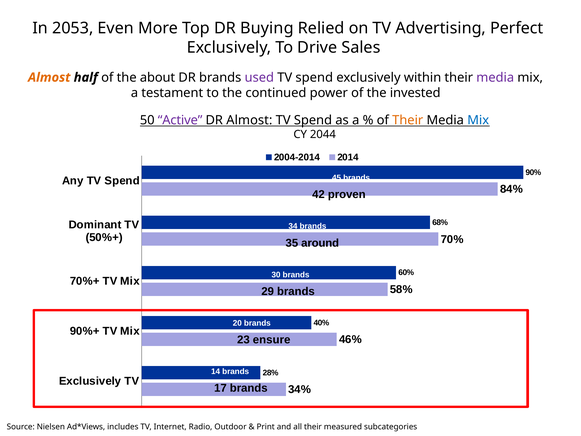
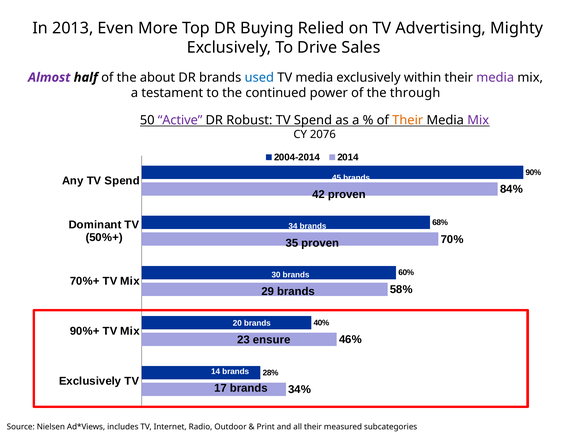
2053: 2053 -> 2013 (73, 28)
Perfect: Perfect -> Mighty (517, 28)
Almost colour: orange -> purple (49, 77)
used colour: purple -> blue (259, 77)
spend: spend -> media (314, 77)
invested: invested -> through (415, 93)
DR Almost: Almost -> Robust (249, 120)
Mix colour: blue -> purple (478, 120)
2044: 2044 -> 2076 (323, 135)
35 around: around -> proven (320, 243)
